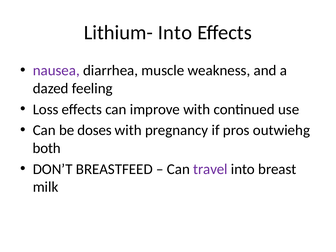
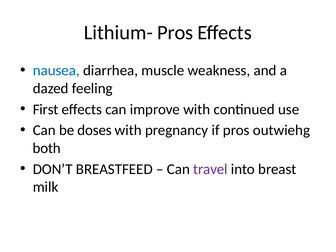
Lithium- Into: Into -> Pros (175, 33)
nausea colour: purple -> blue (56, 70)
Loss: Loss -> First (46, 109)
